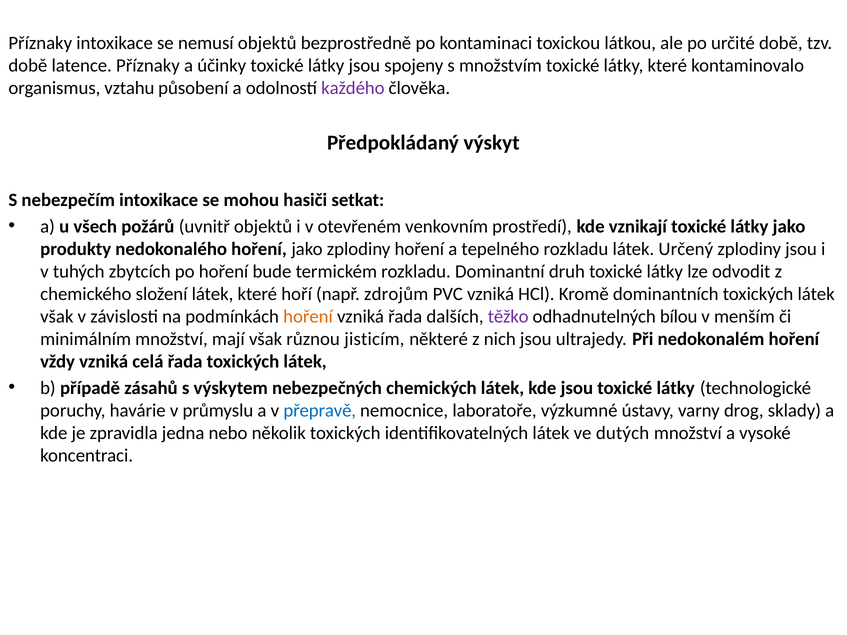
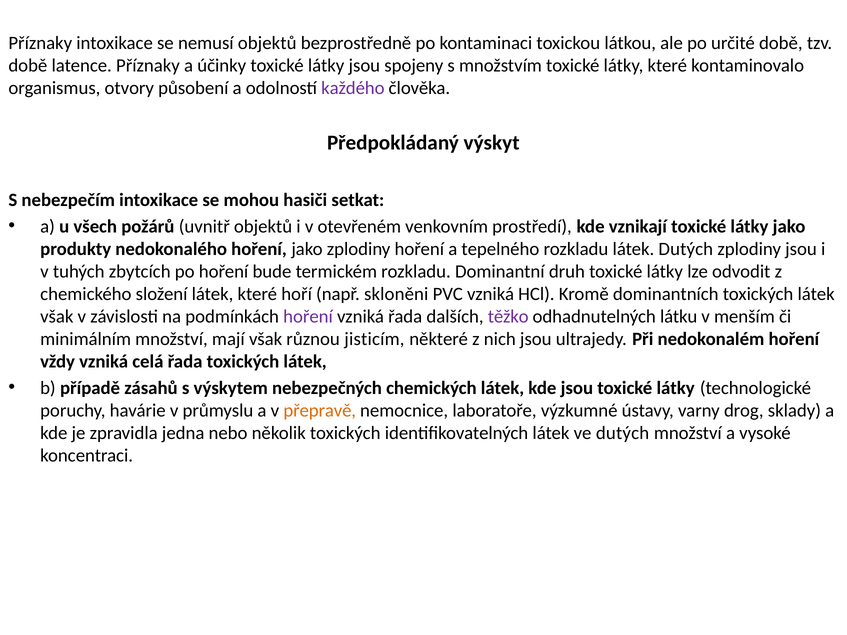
vztahu: vztahu -> otvory (129, 88)
látek Určený: Určený -> Dutých (686, 249)
zdrojům: zdrojům -> skloněni (396, 294)
hoření colour: orange -> purple (308, 317)
bílou: bílou -> látku (679, 317)
přepravě colour: blue -> orange (320, 411)
